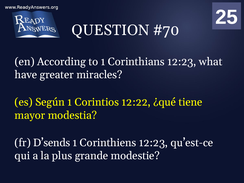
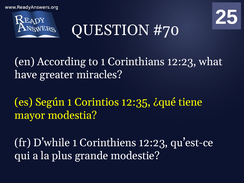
12:22: 12:22 -> 12:35 (136, 102)
D’sends: D’sends -> D’while (52, 143)
